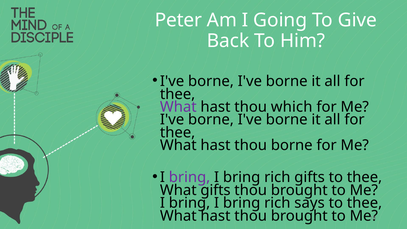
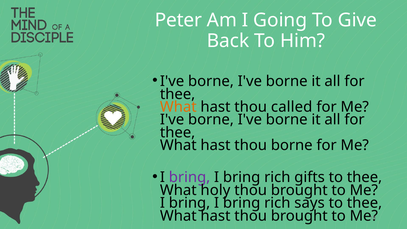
What colour: purple -> orange (178, 107)
which: which -> called (292, 107)
What gifts: gifts -> holy (215, 190)
